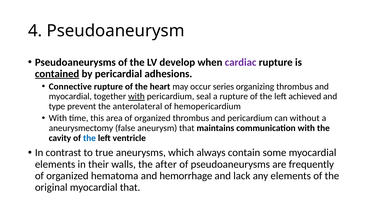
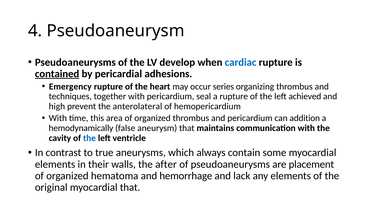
cardiac colour: purple -> blue (241, 62)
Connective: Connective -> Emergency (70, 86)
myocardial: myocardial -> techniques (70, 96)
with underline: present -> none (136, 96)
type: type -> high (57, 106)
without: without -> addition (305, 118)
aneurysmectomy: aneurysmectomy -> hemodynamically (81, 128)
frequently: frequently -> placement (311, 164)
